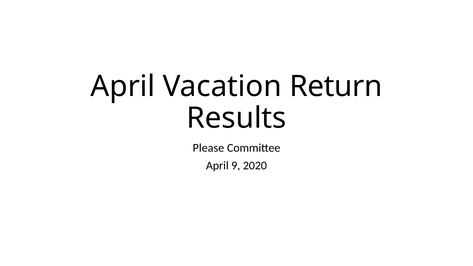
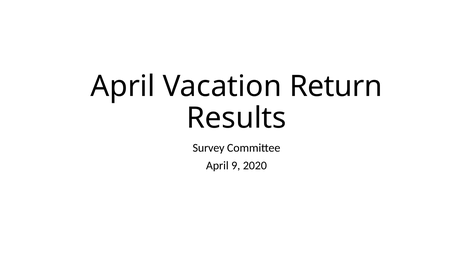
Please: Please -> Survey (209, 148)
